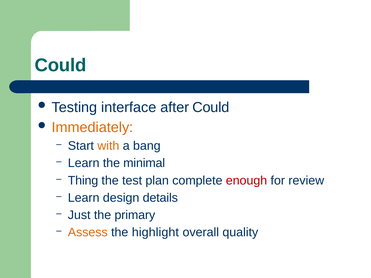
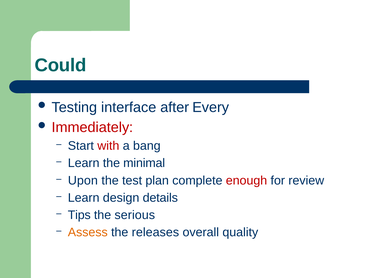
after Could: Could -> Every (211, 107)
Immediately colour: orange -> red (92, 128)
with colour: orange -> red (108, 146)
Thing: Thing -> Upon (83, 181)
Just: Just -> Tips (79, 215)
primary: primary -> serious (135, 215)
highlight: highlight -> releases (155, 233)
